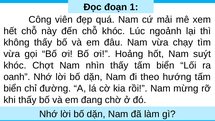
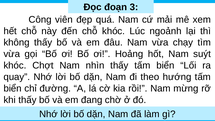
1: 1 -> 3 (134, 7)
oanh: oanh -> quay (17, 77)
